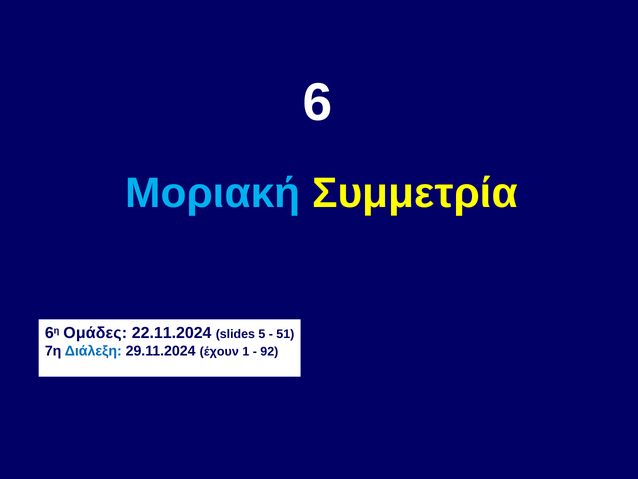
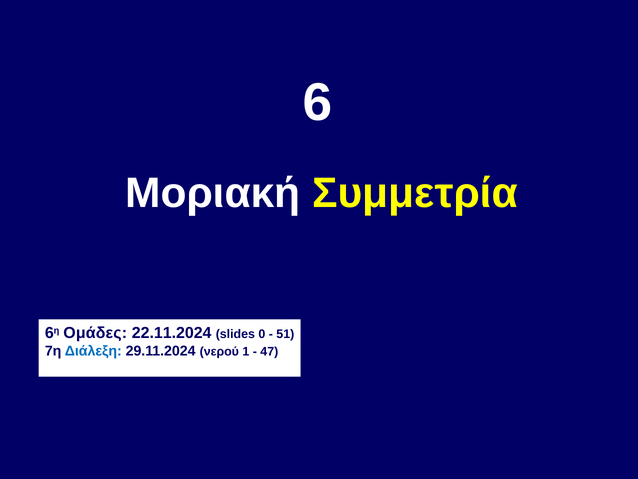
Μοριακή colour: light blue -> white (213, 193)
5: 5 -> 0 (262, 334)
έχουν: έχουν -> νερού (219, 351)
92: 92 -> 47 (269, 351)
